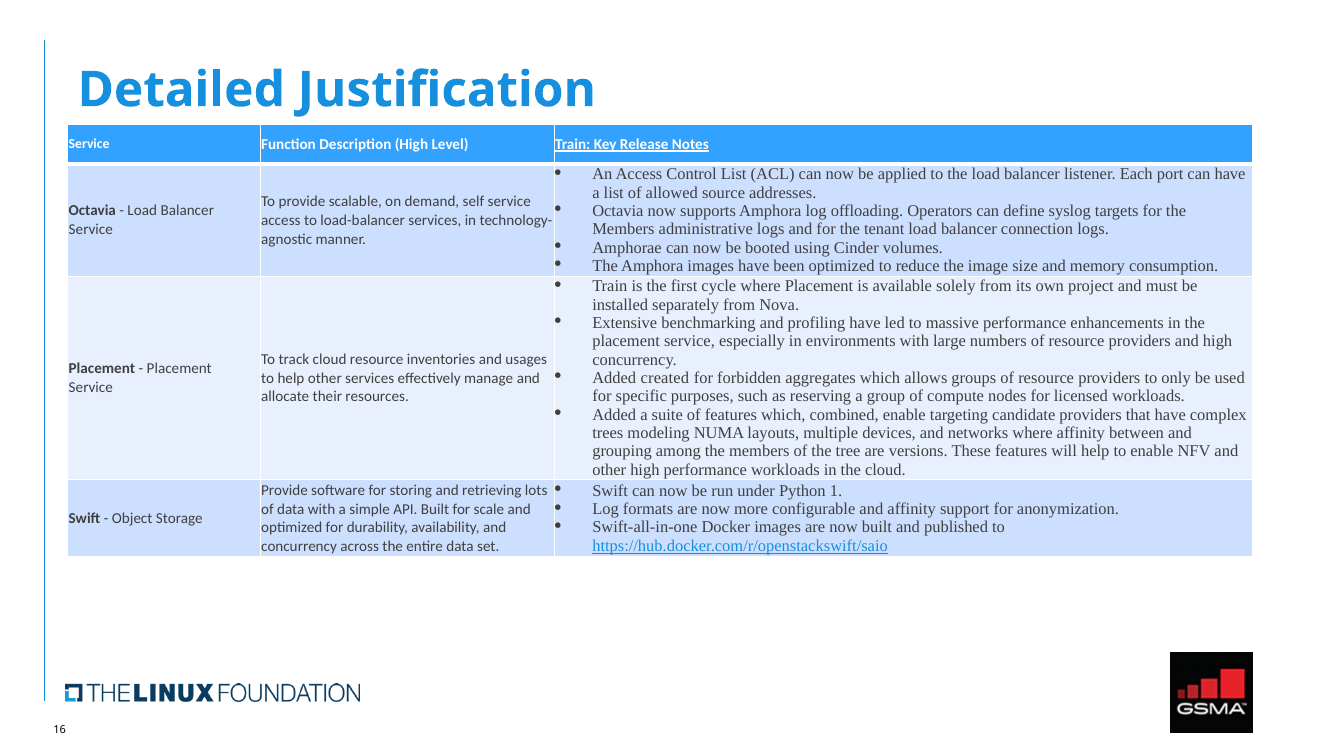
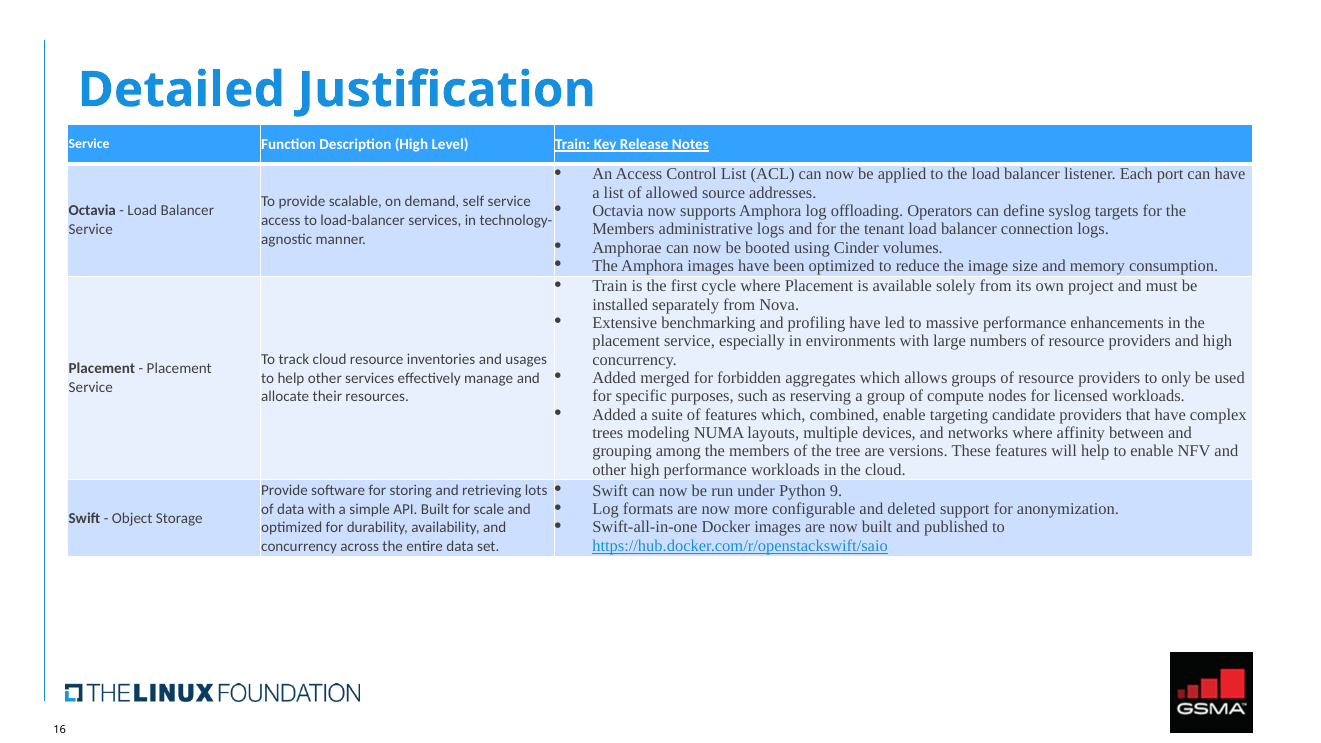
created: created -> merged (665, 378)
1: 1 -> 9 (836, 491)
and affinity: affinity -> deleted (912, 509)
